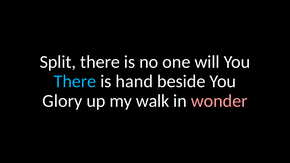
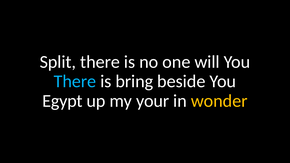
hand: hand -> bring (134, 81)
Glory: Glory -> Egypt (62, 101)
walk: walk -> your (153, 101)
wonder colour: pink -> yellow (219, 101)
